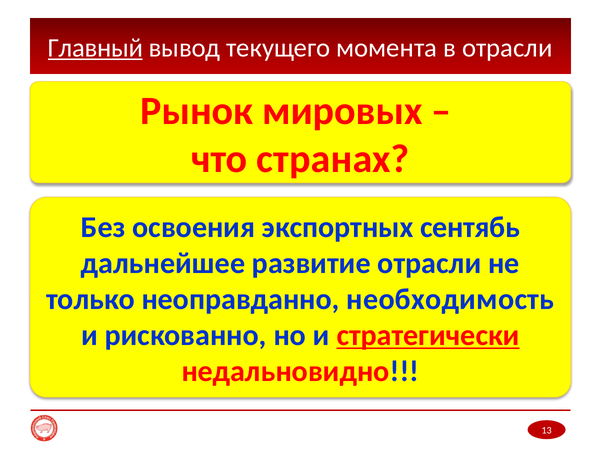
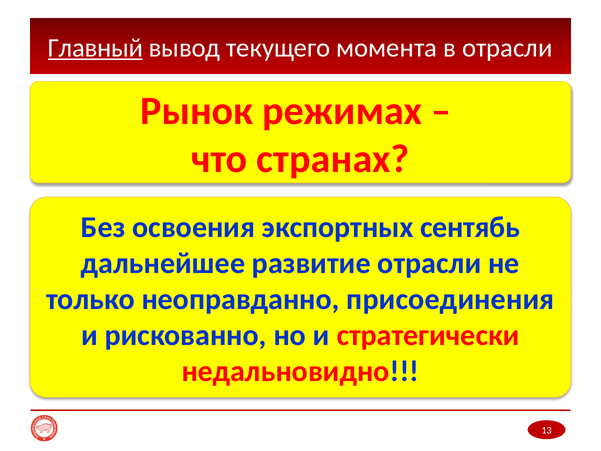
мировых: мировых -> режимах (342, 111)
необходимость: необходимость -> присоединения (450, 299)
стратегически underline: present -> none (428, 335)
